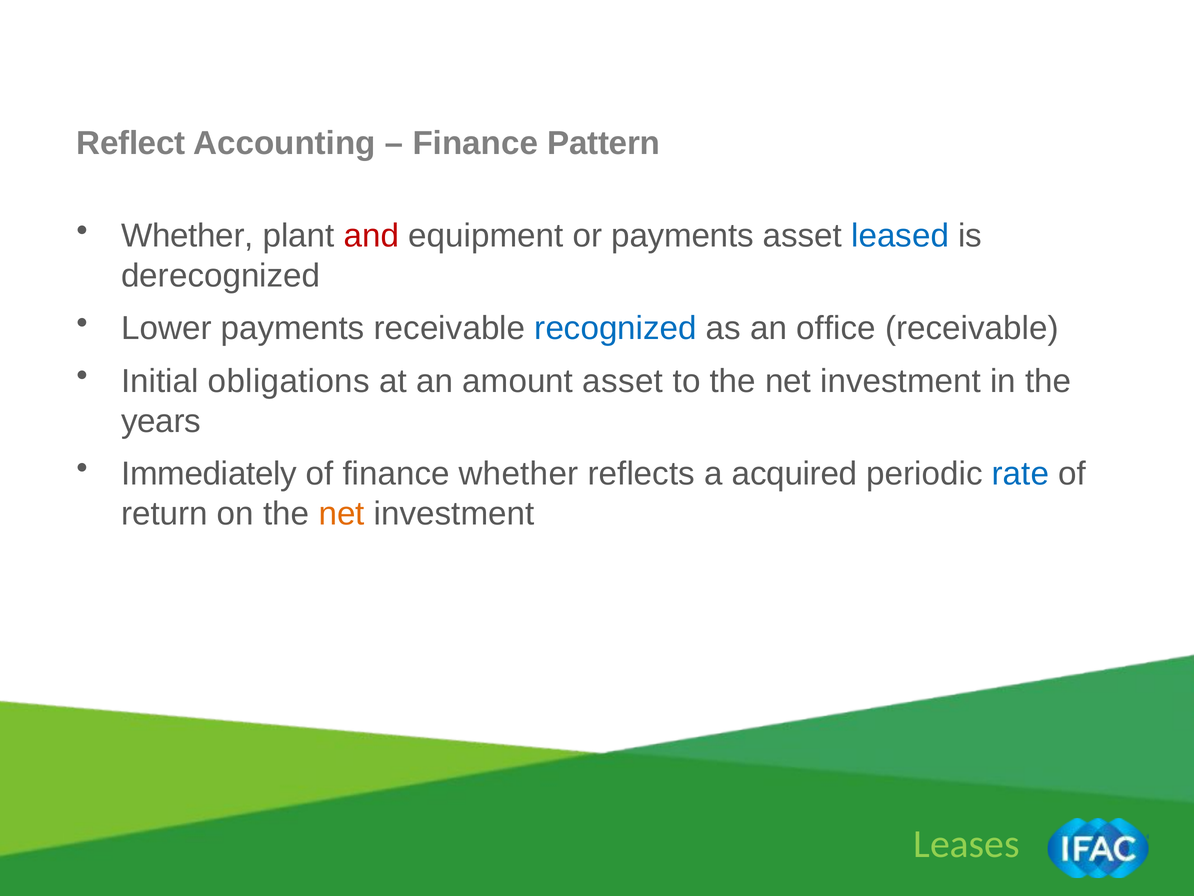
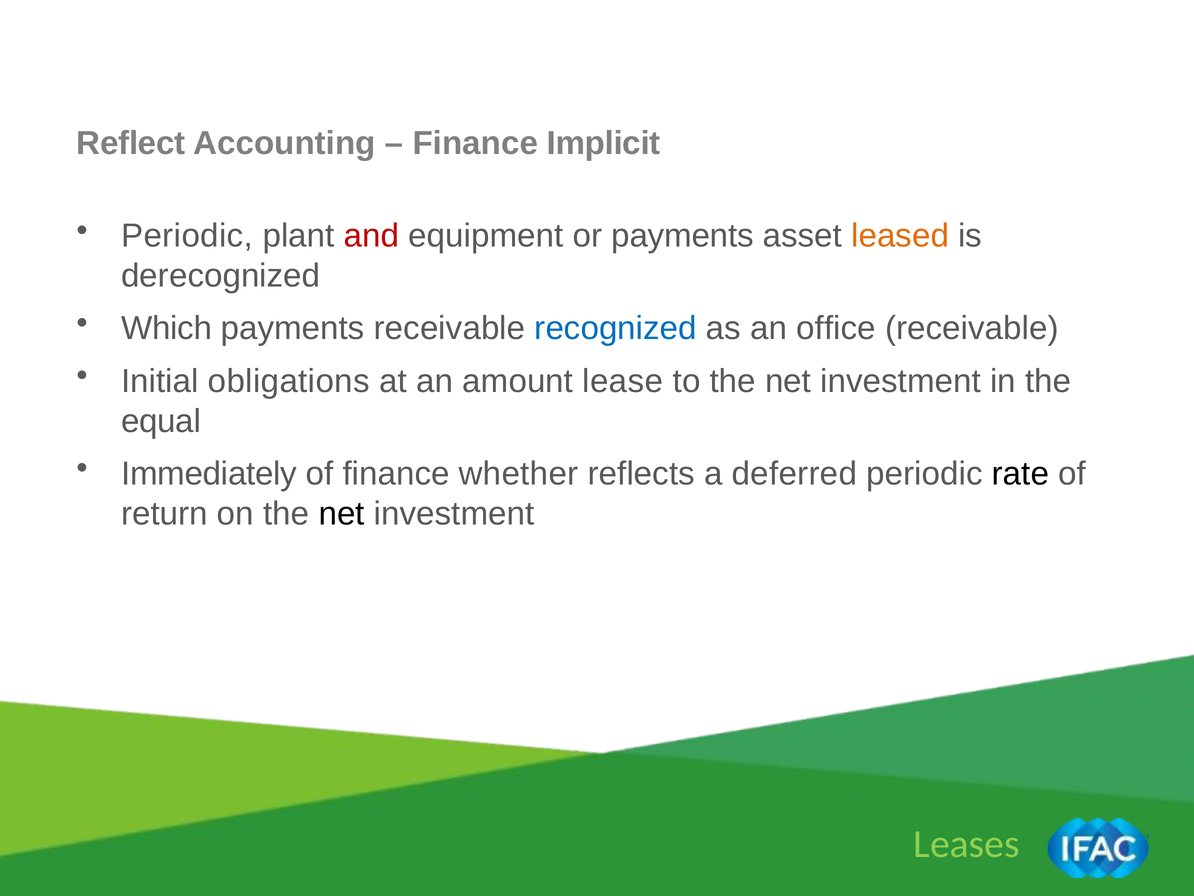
Pattern: Pattern -> Implicit (604, 143)
Whether: Whether -> Periodic (187, 236)
leased colour: blue -> orange (900, 236)
Lower: Lower -> Which (167, 328)
amount asset: asset -> lease (623, 381)
years: years -> equal (161, 421)
acquired: acquired -> deferred (794, 474)
rate colour: blue -> black (1021, 474)
net colour: orange -> black (342, 513)
